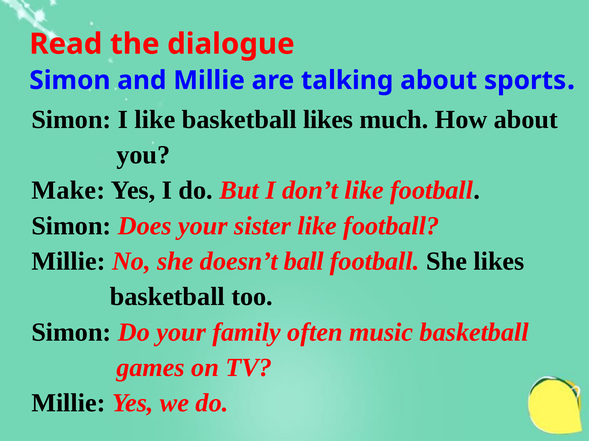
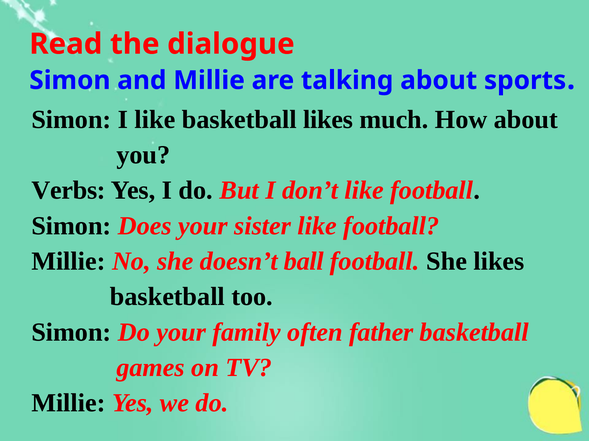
Make: Make -> Verbs (69, 191)
music: music -> father (381, 333)
